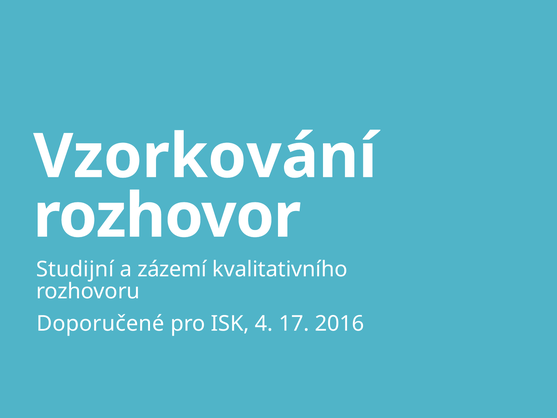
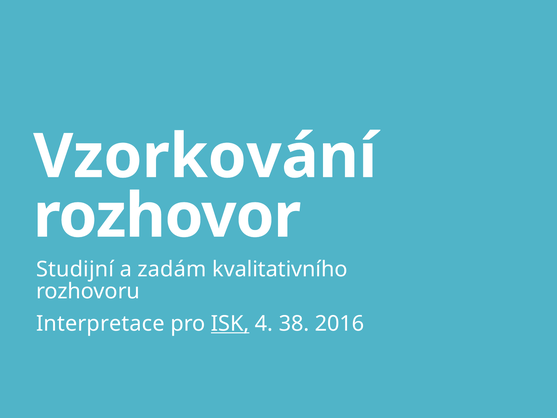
zázemí: zázemí -> zadám (172, 269)
Doporučené: Doporučené -> Interpretace (100, 323)
ISK underline: none -> present (230, 323)
17: 17 -> 38 (294, 323)
